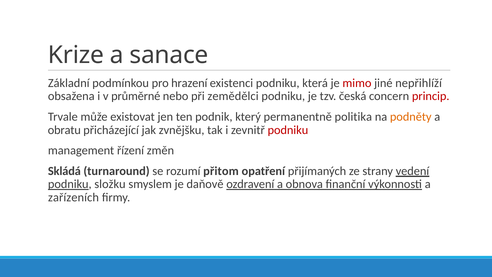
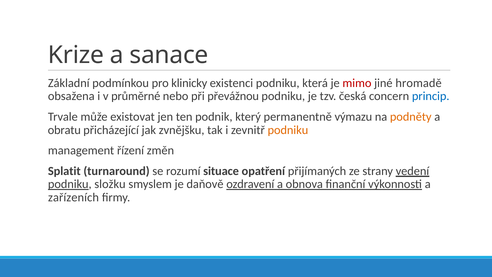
hrazení: hrazení -> klinicky (189, 83)
nepřihlíží: nepřihlíží -> hromadě (419, 83)
zemědělci: zemědělci -> převážnou (233, 96)
princip colour: red -> blue (431, 96)
politika: politika -> výmazu (353, 117)
podniku colour: red -> orange (288, 130)
Skládá: Skládá -> Splatit (64, 171)
přitom: přitom -> situace (221, 171)
